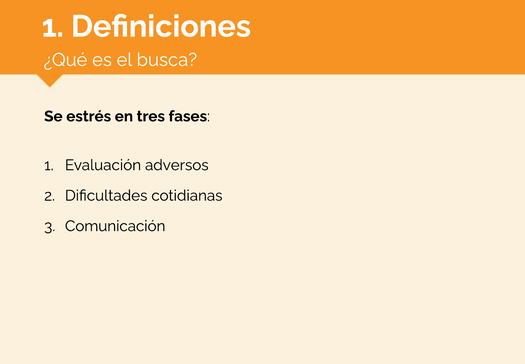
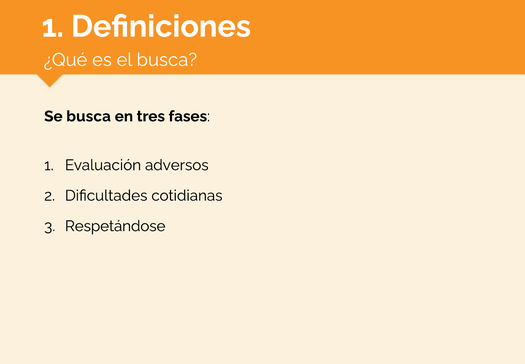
Se estrés: estrés -> busca (89, 116)
Comunicación: Comunicación -> Respetándose (115, 226)
